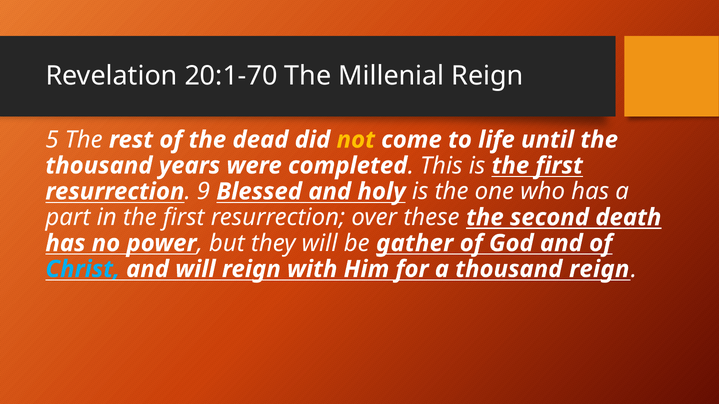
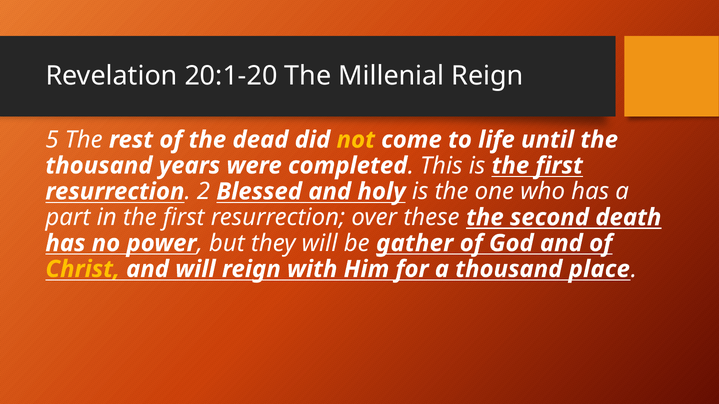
20:1-70: 20:1-70 -> 20:1-20 (231, 76)
9: 9 -> 2 (203, 192)
Christ colour: light blue -> yellow (83, 269)
thousand reign: reign -> place (599, 269)
